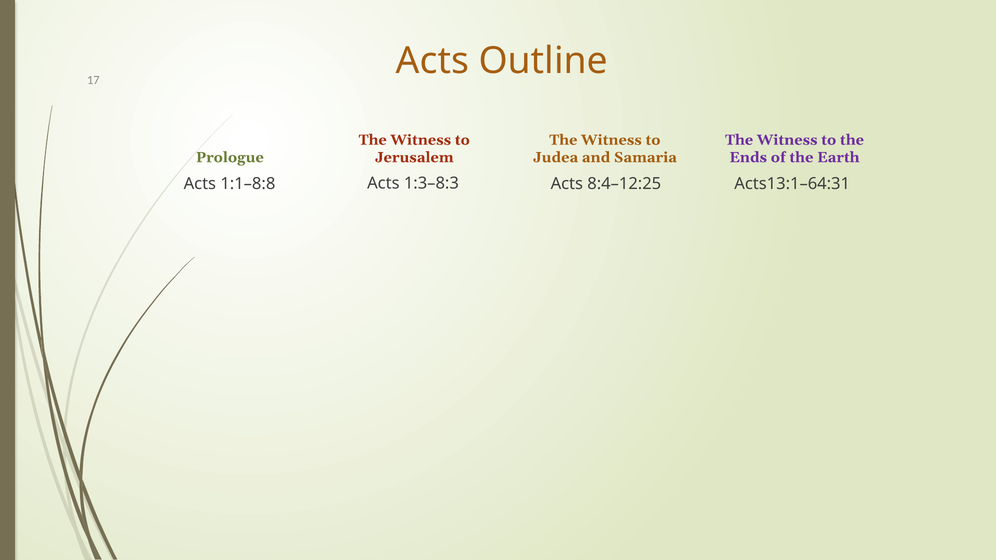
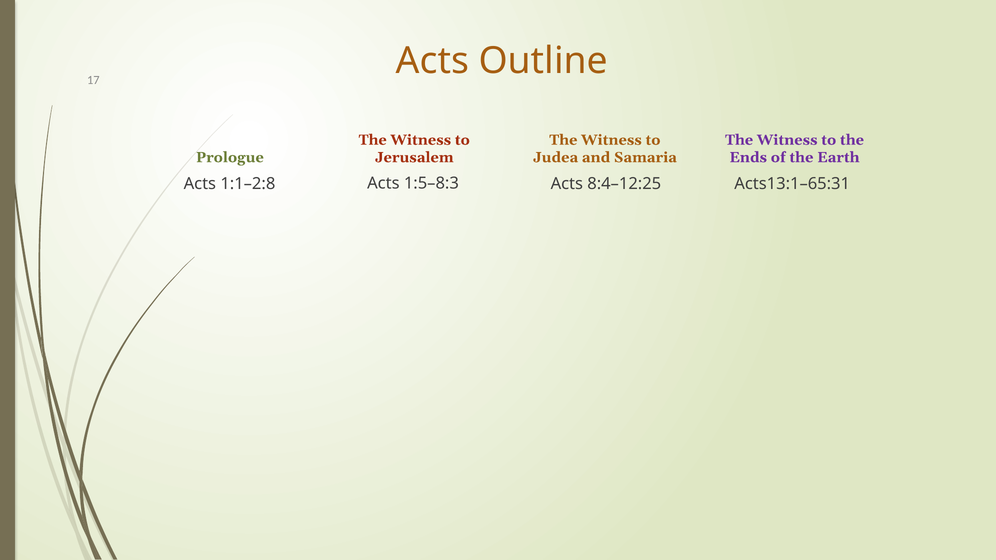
1:3–8:3: 1:3–8:3 -> 1:5–8:3 (431, 183)
1:1–8:8: 1:1–8:8 -> 1:1–2:8 (248, 184)
Acts13:1–64:31: Acts13:1–64:31 -> Acts13:1–65:31 (792, 184)
